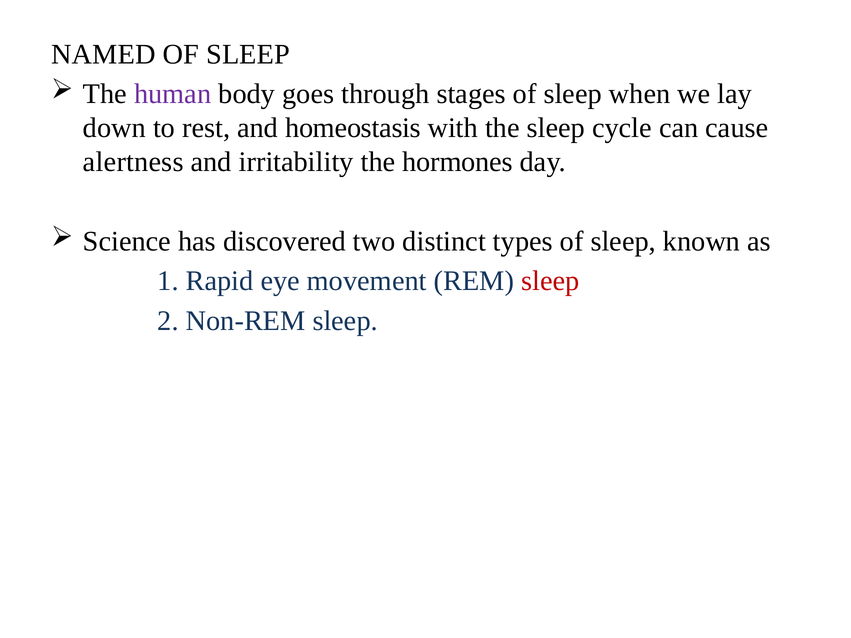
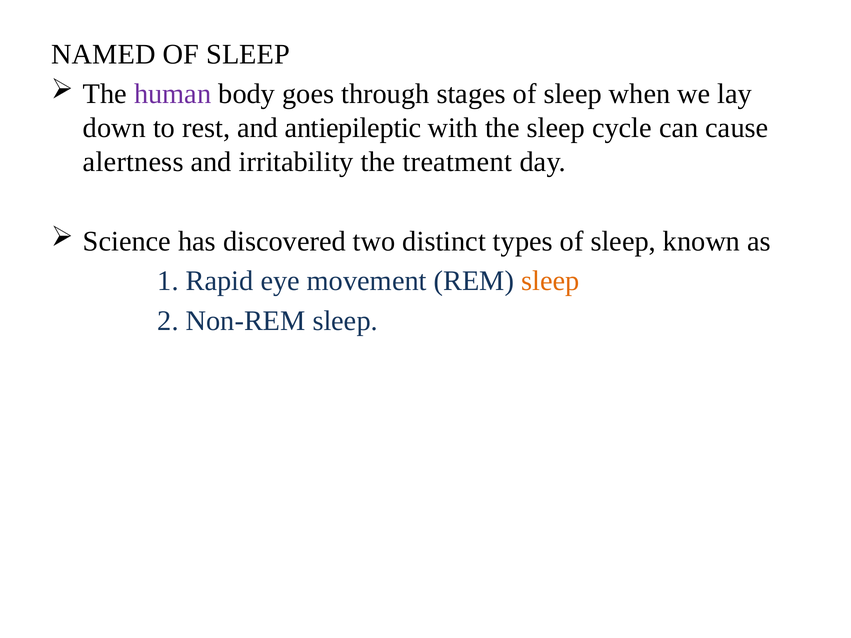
homeostasis: homeostasis -> antiepileptic (353, 128)
hormones: hormones -> treatment (457, 162)
sleep colour: red -> orange (550, 281)
